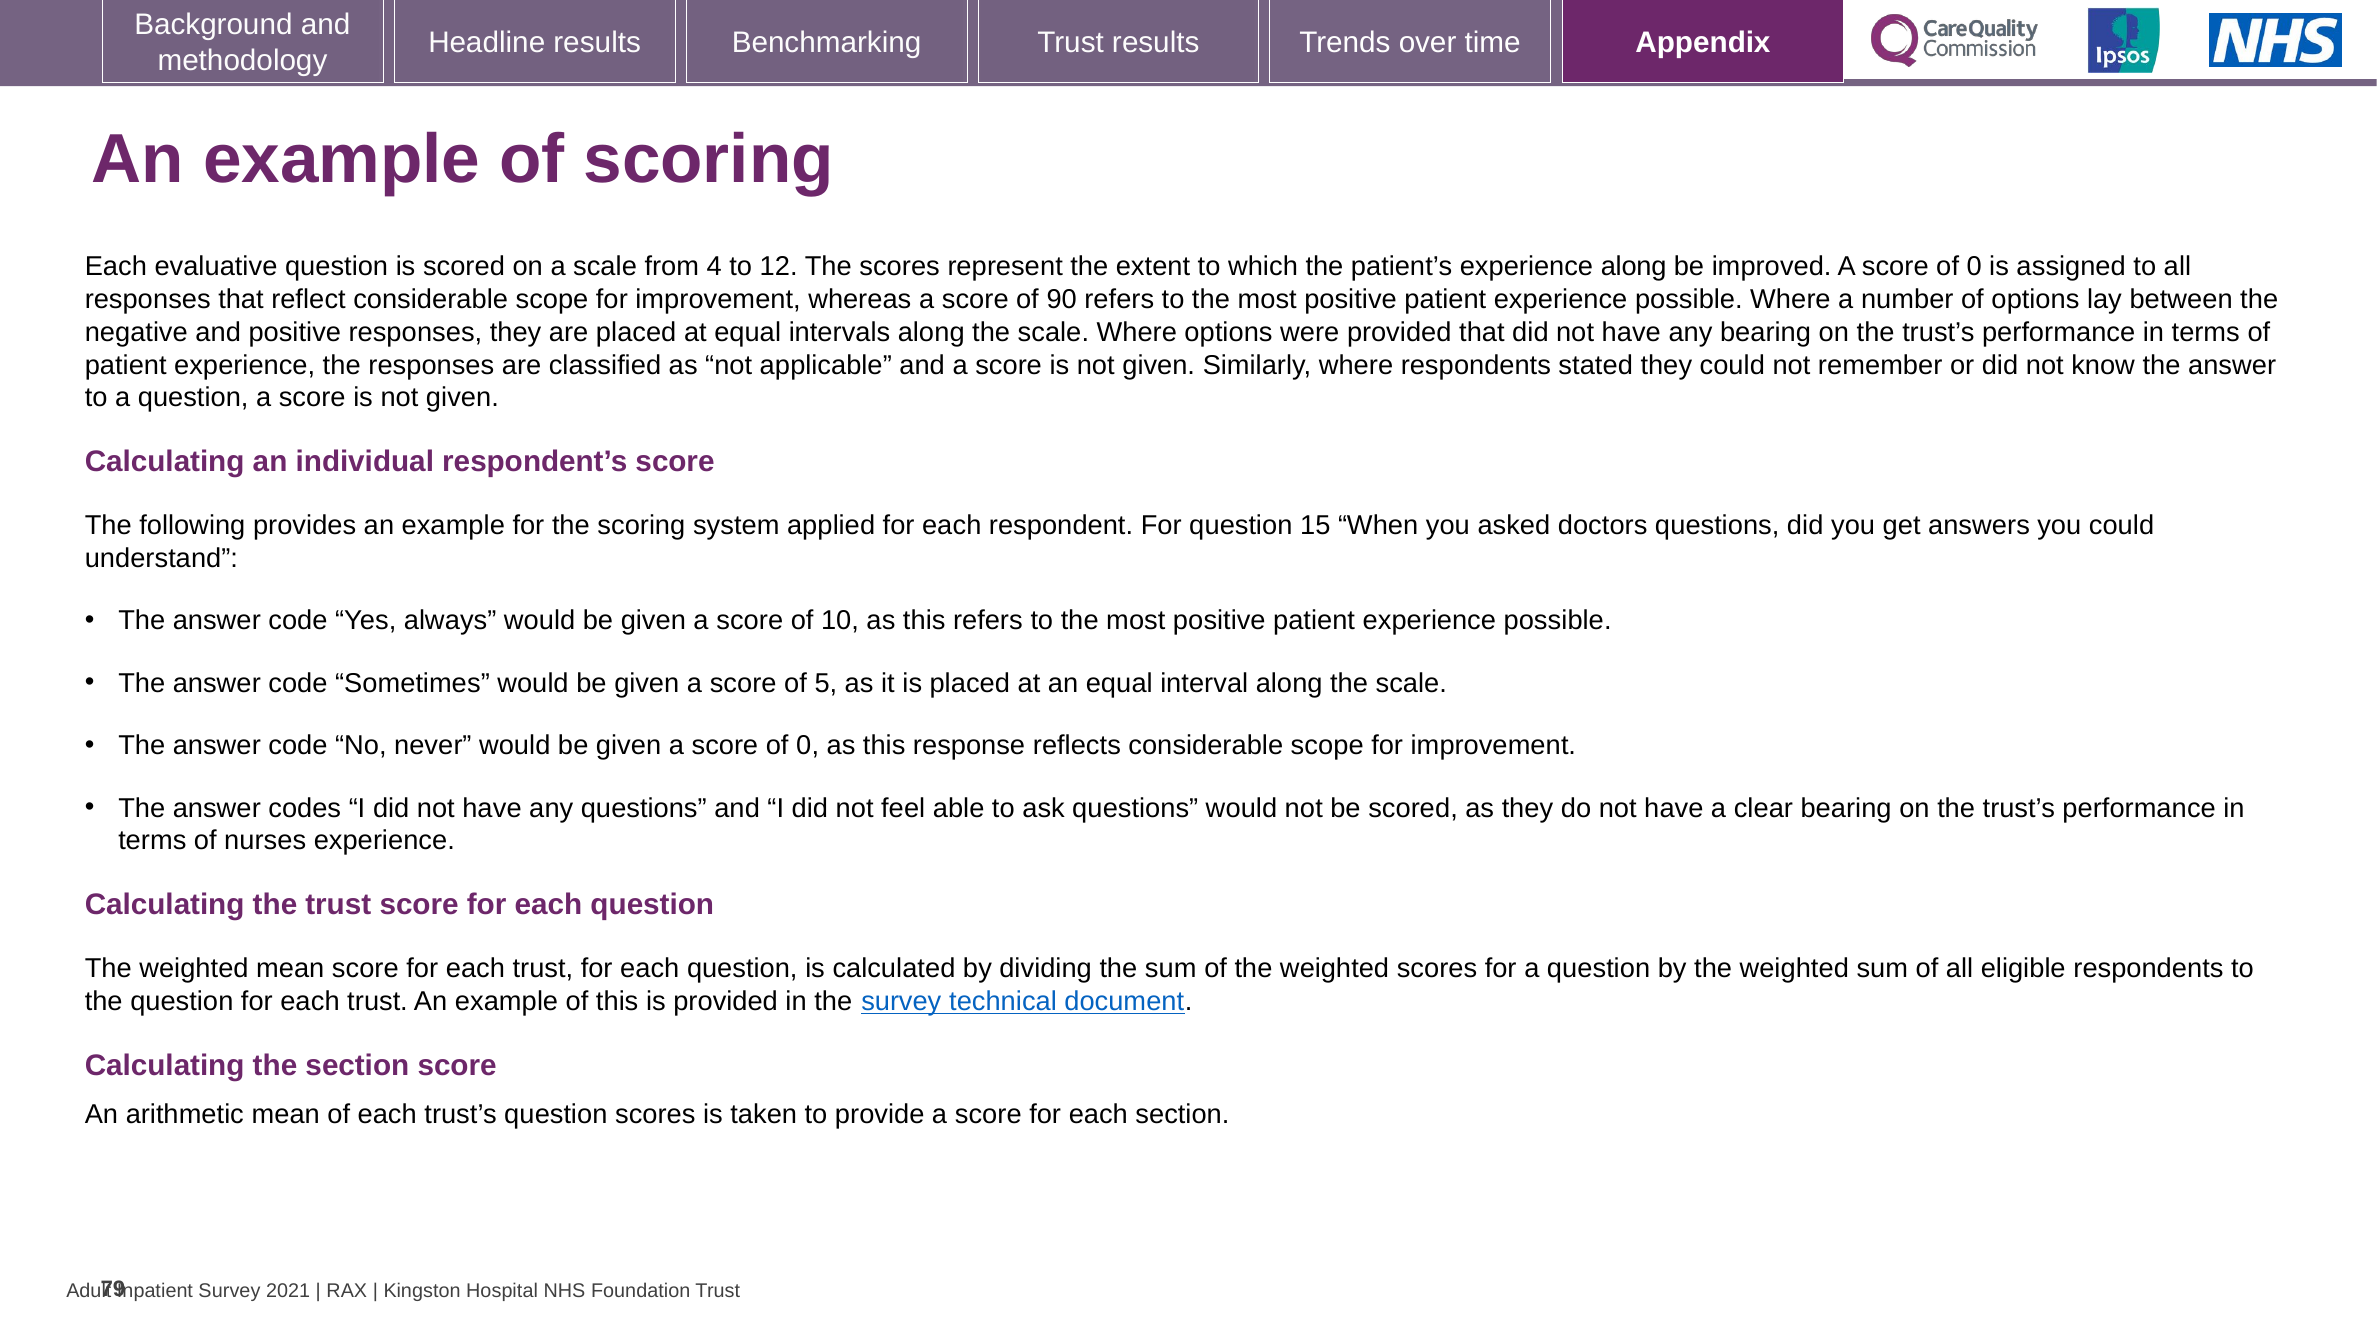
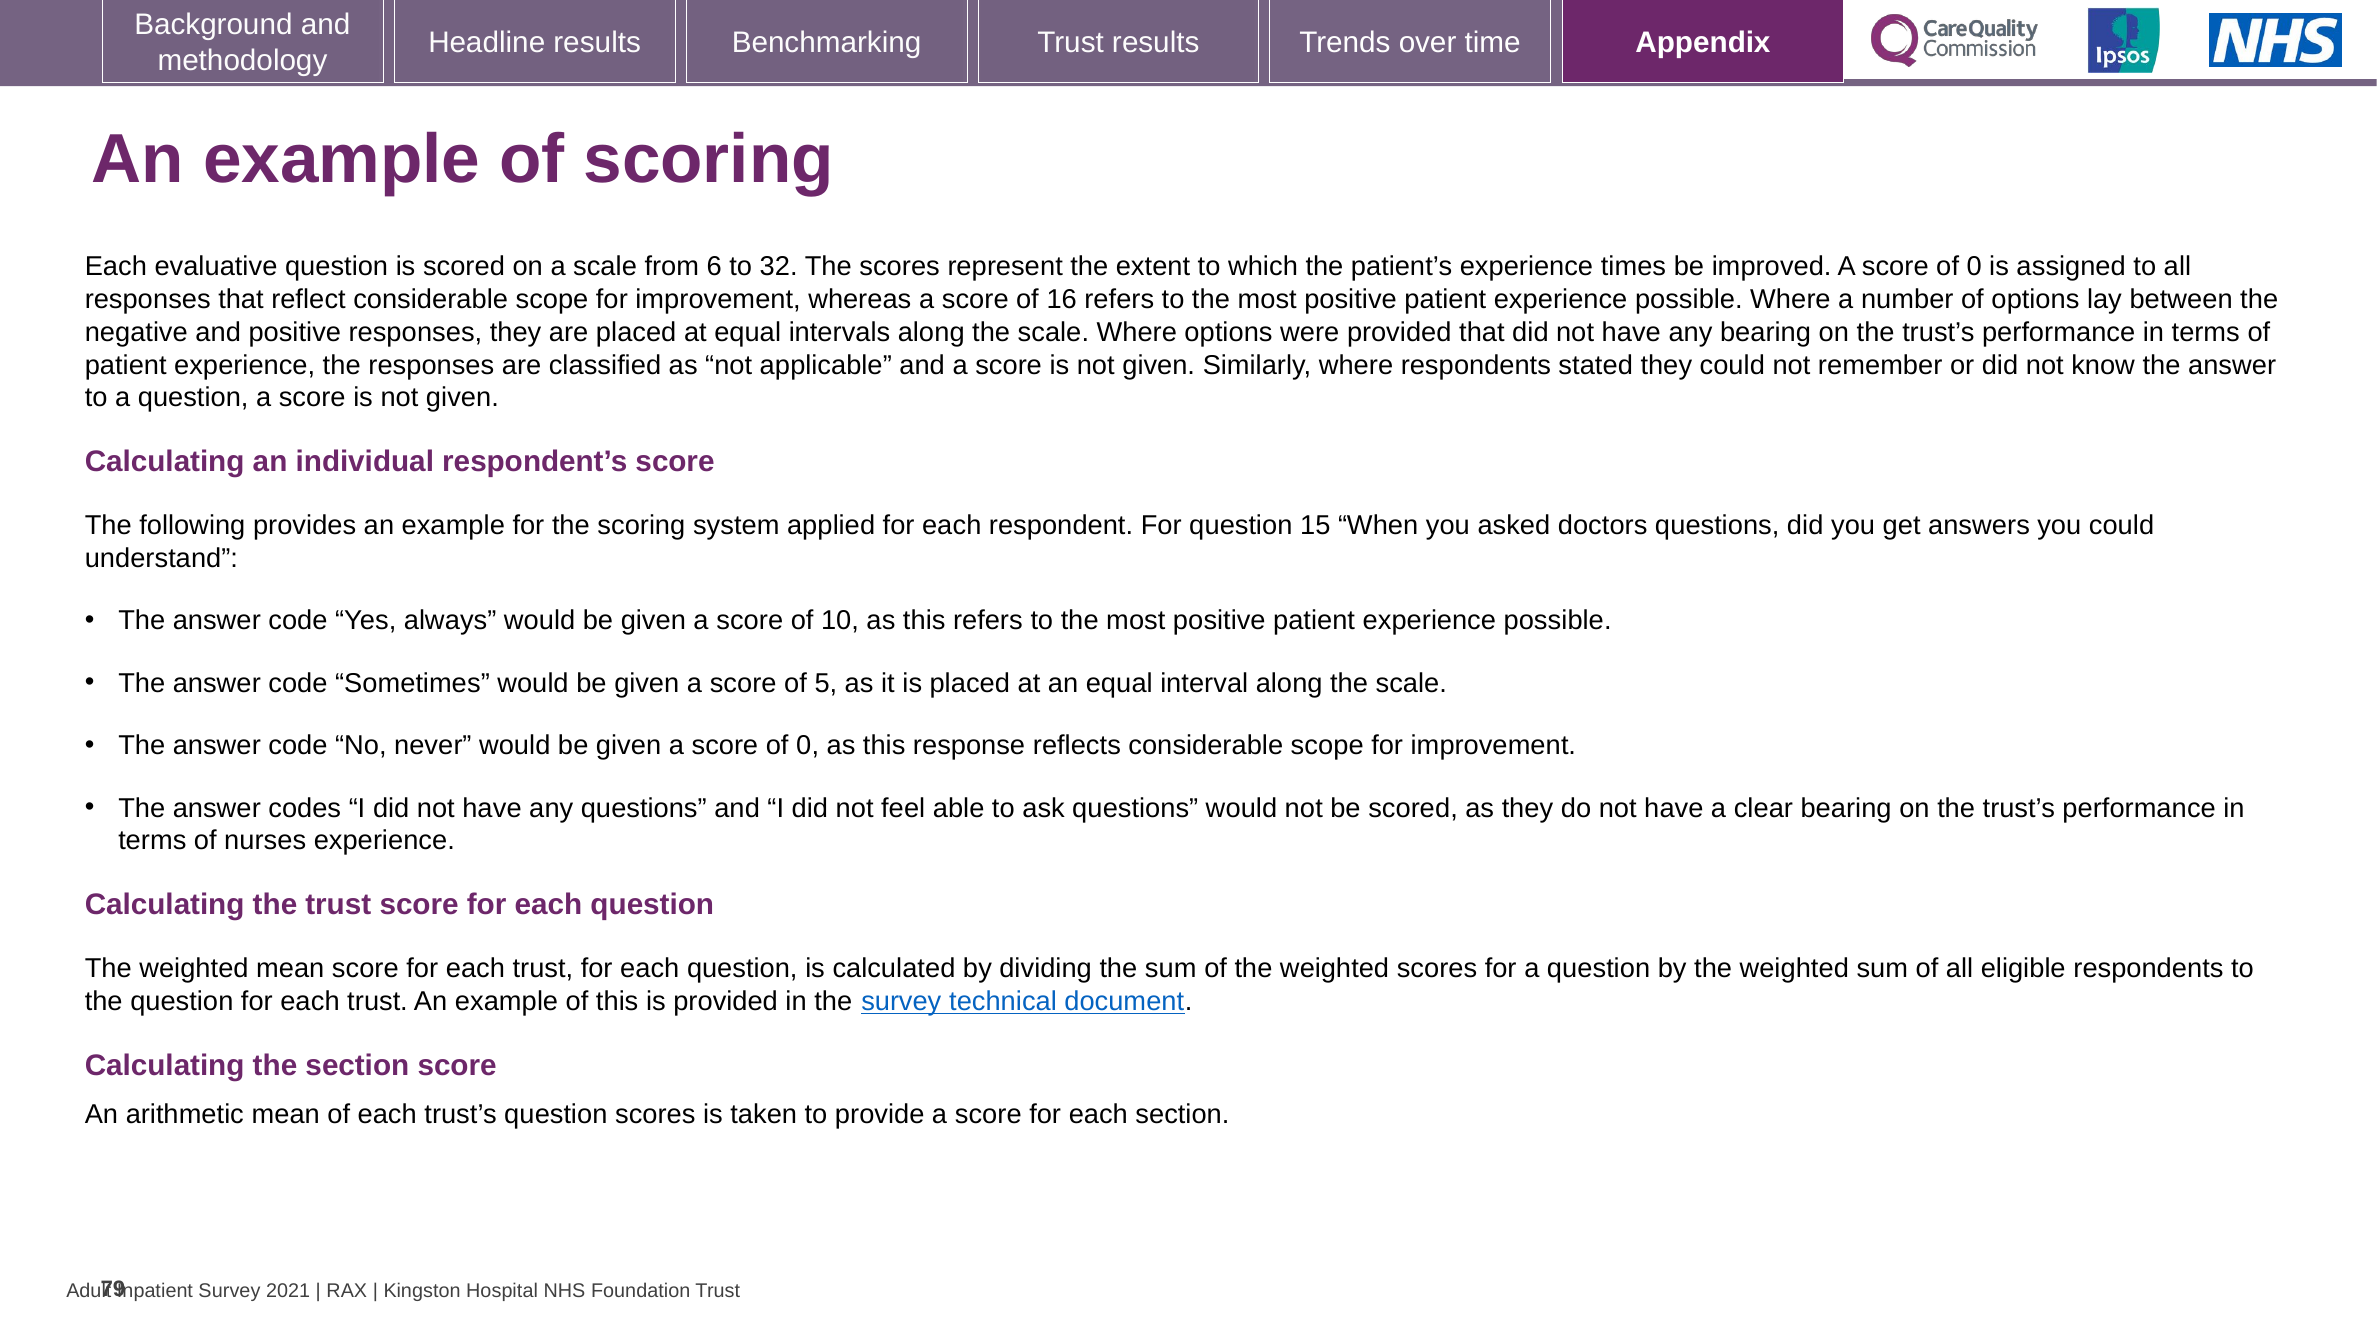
4: 4 -> 6 (714, 267)
12: 12 -> 32 (779, 267)
experience along: along -> times (1633, 267)
90: 90 -> 16 (1062, 300)
